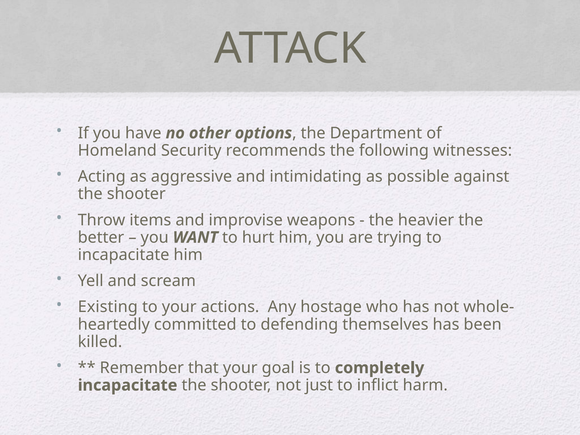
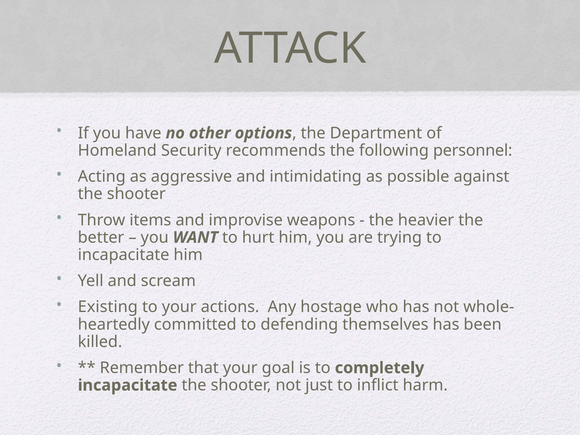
witnesses: witnesses -> personnel (473, 150)
